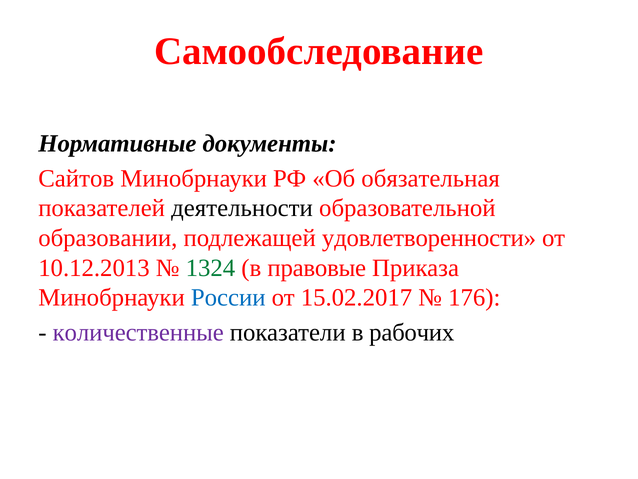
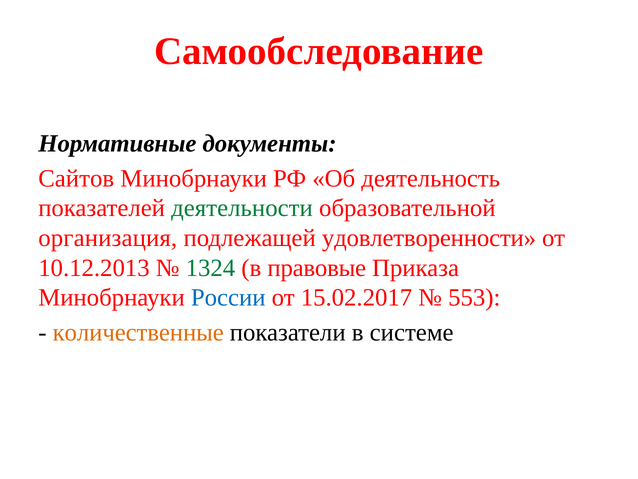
обязательная: обязательная -> деятельность (431, 178)
деятельности colour: black -> green (242, 208)
образовании: образовании -> организация (108, 238)
176: 176 -> 553 (474, 297)
количественные colour: purple -> orange (138, 332)
рабочих: рабочих -> системе (412, 332)
